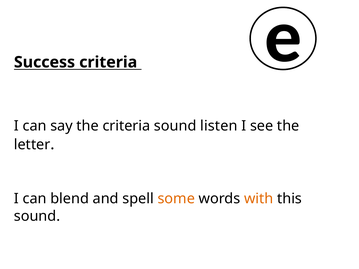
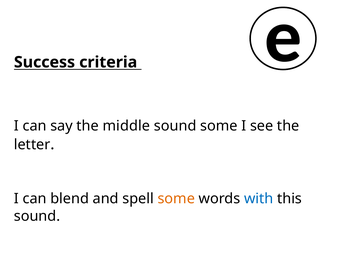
the criteria: criteria -> middle (126, 126)
sound listen: listen -> some (219, 126)
with colour: orange -> blue (259, 199)
